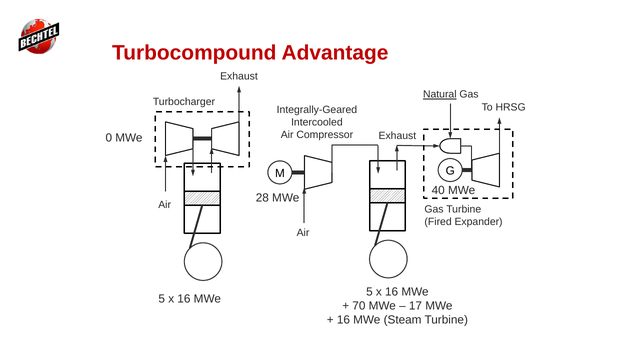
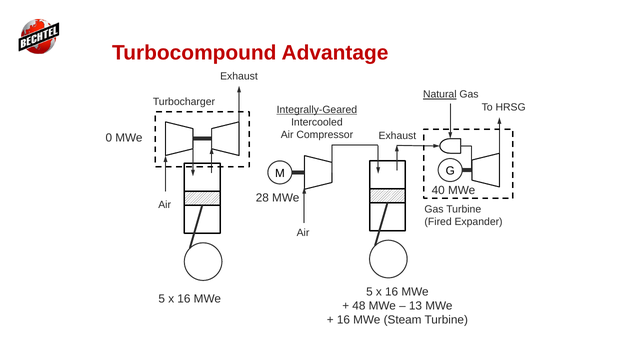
Integrally-Geared underline: none -> present (317, 110)
70: 70 -> 48 (359, 306)
17: 17 -> 13 (415, 306)
